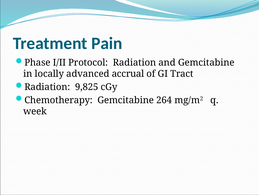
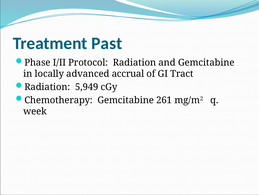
Pain: Pain -> Past (107, 43)
9,825: 9,825 -> 5,949 (87, 87)
264: 264 -> 261 (164, 100)
